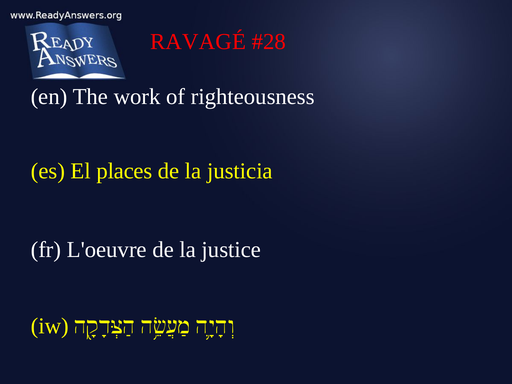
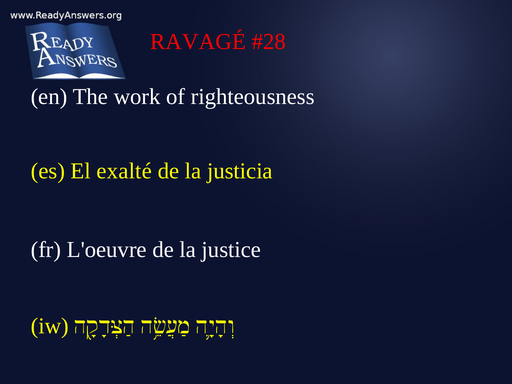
places: places -> exalté (124, 171)
